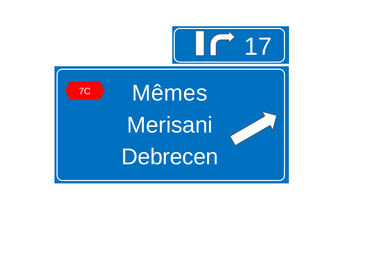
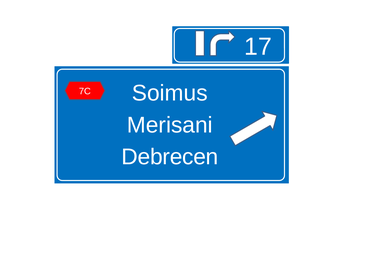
Mêmes: Mêmes -> Soimus (170, 93)
